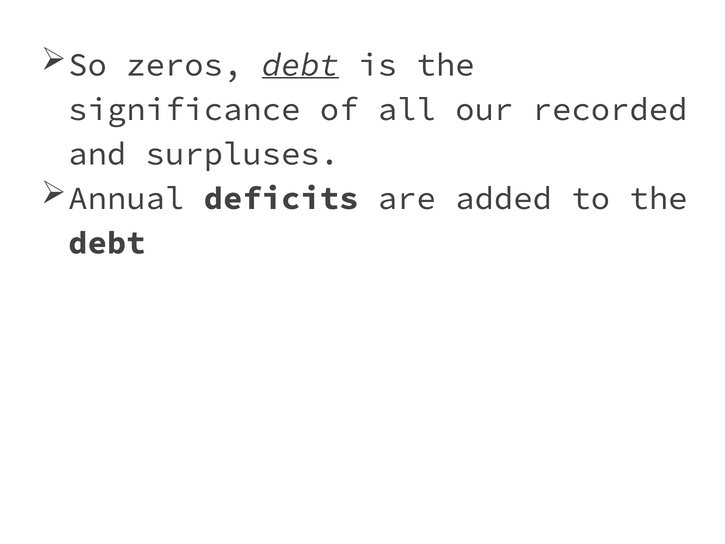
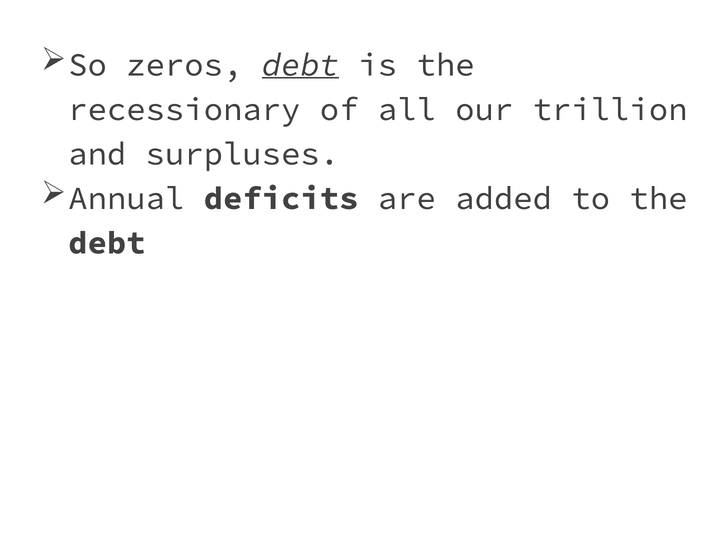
significance: significance -> recessionary (184, 109)
recorded: recorded -> trillion (610, 109)
